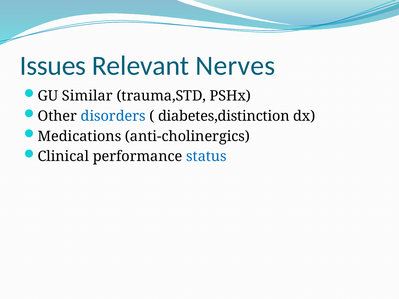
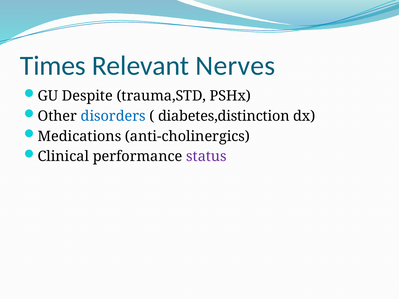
Issues: Issues -> Times (53, 66)
Similar: Similar -> Despite (87, 96)
status colour: blue -> purple (206, 157)
